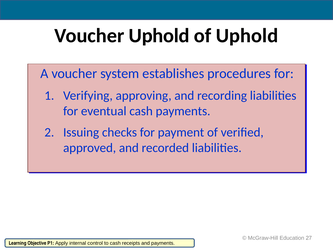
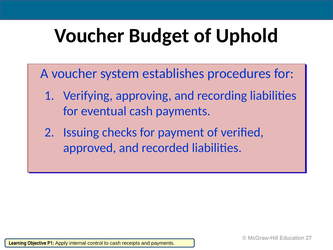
Voucher Uphold: Uphold -> Budget (159, 36)
